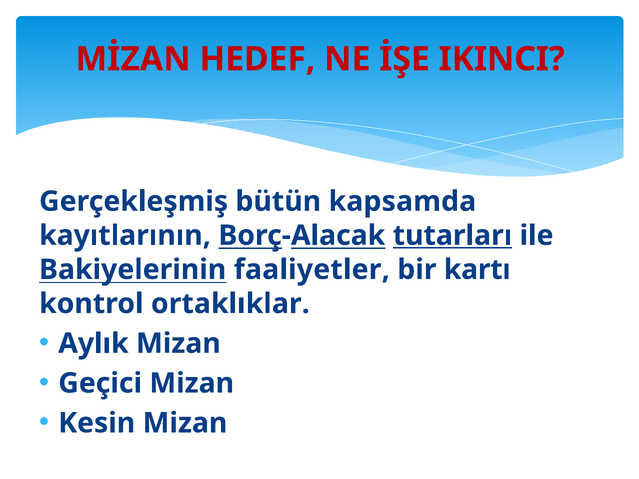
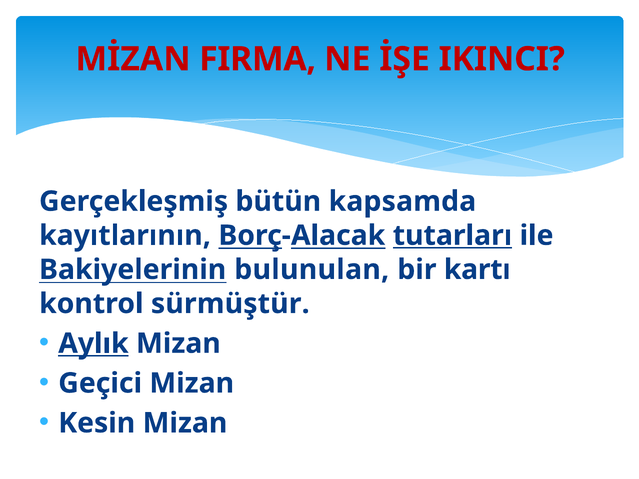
HEDEF: HEDEF -> FIRMA (258, 59)
faaliyetler: faaliyetler -> bulunulan (312, 270)
ortaklıklar: ortaklıklar -> sürmüştür (230, 304)
Aylık underline: none -> present (93, 344)
